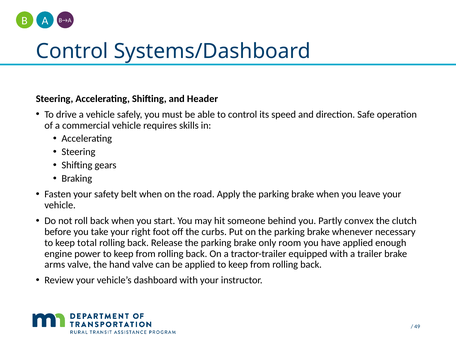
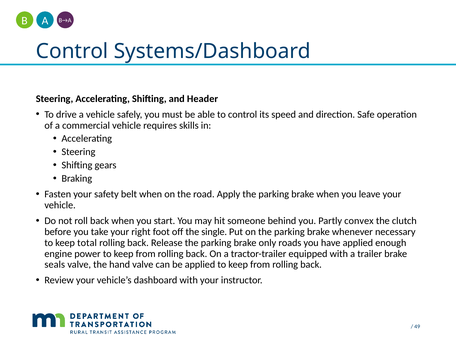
curbs: curbs -> single (214, 232)
room: room -> roads (290, 243)
arms: arms -> seals (55, 265)
